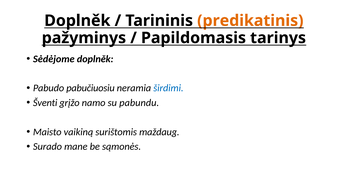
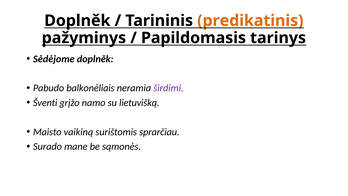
pabučiuosiu: pabučiuosiu -> balkonėliais (90, 88)
širdimi colour: blue -> purple (168, 88)
pabundu: pabundu -> lietuvišką (139, 103)
maždaug: maždaug -> sprarčiau (159, 132)
